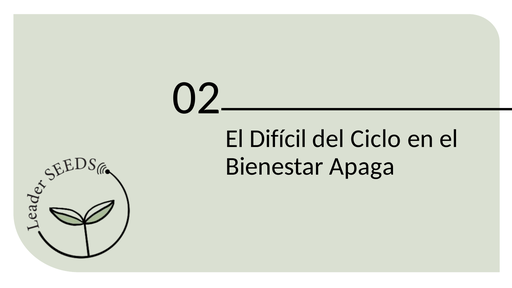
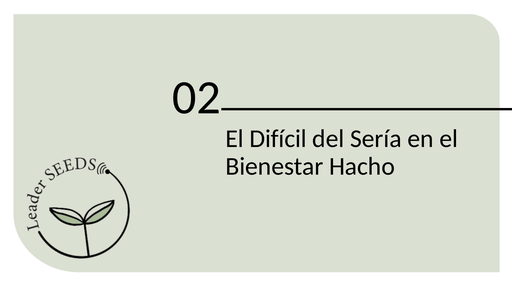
Ciclo: Ciclo -> Sería (376, 139)
Apaga: Apaga -> Hacho (362, 166)
